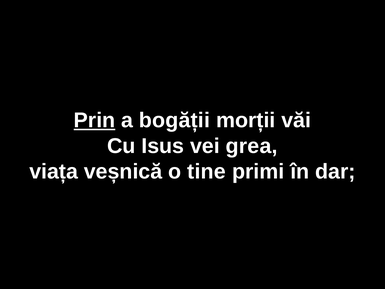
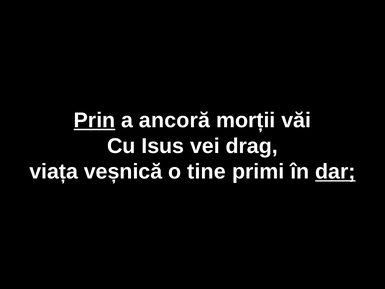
bogății: bogății -> ancoră (174, 120)
grea: grea -> drag (252, 146)
dar underline: none -> present (335, 172)
